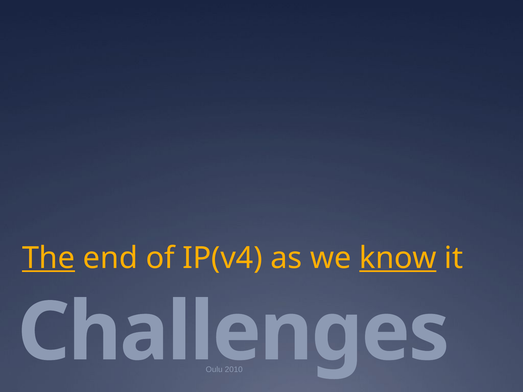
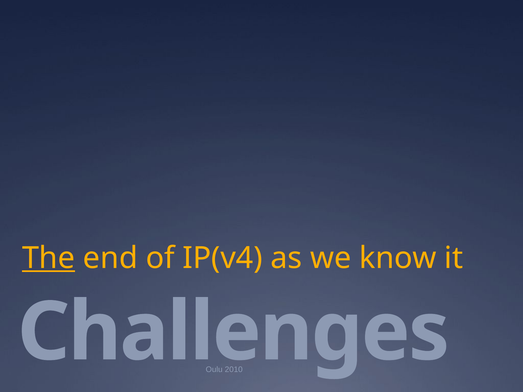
know underline: present -> none (398, 258)
